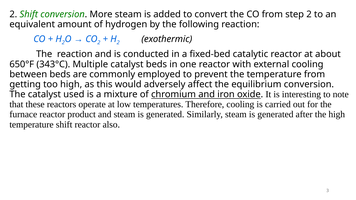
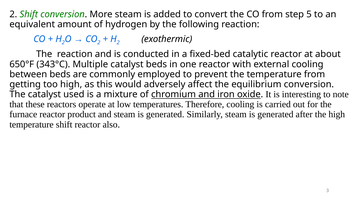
step 2: 2 -> 5 (309, 14)
